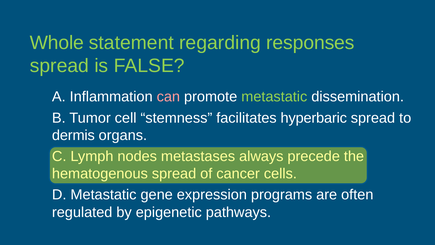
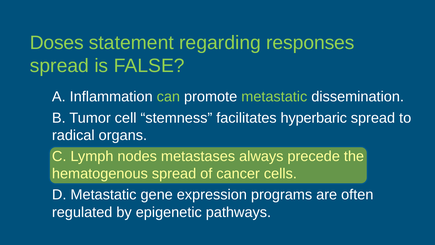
Whole: Whole -> Doses (57, 43)
can colour: pink -> light green (168, 97)
dermis: dermis -> radical (73, 135)
